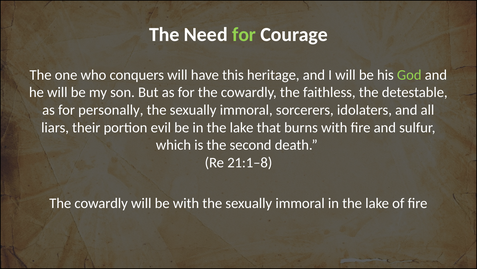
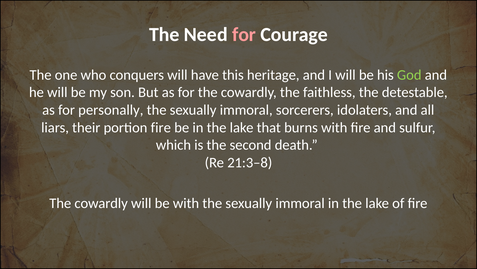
for colour: light green -> pink (244, 34)
portion evil: evil -> fire (161, 127)
21:1–8: 21:1–8 -> 21:3–8 (250, 162)
